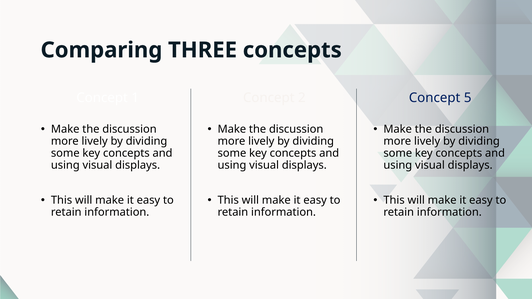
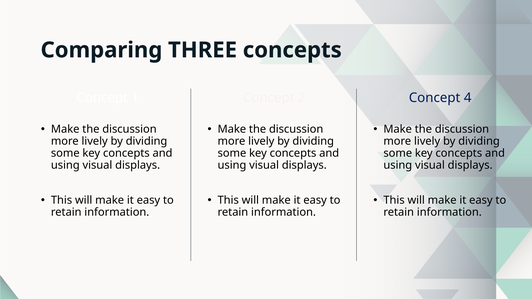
5: 5 -> 4 (468, 98)
